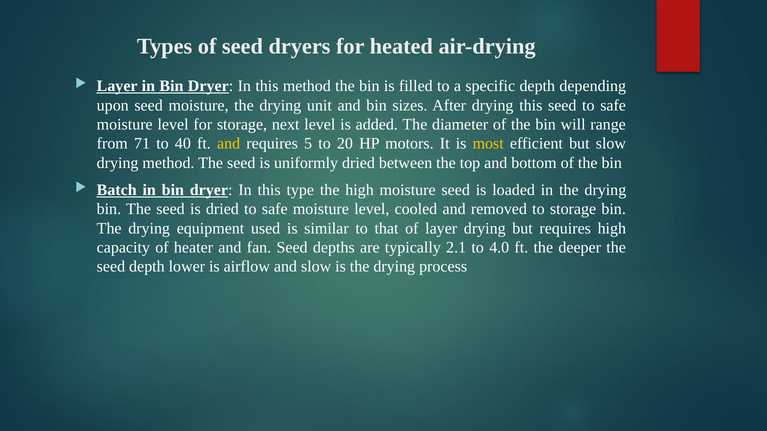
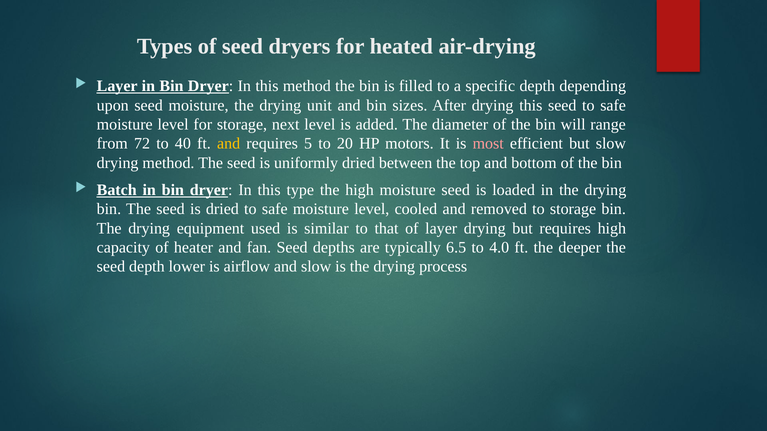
71: 71 -> 72 (142, 144)
most colour: yellow -> pink (488, 144)
2.1: 2.1 -> 6.5 (456, 248)
